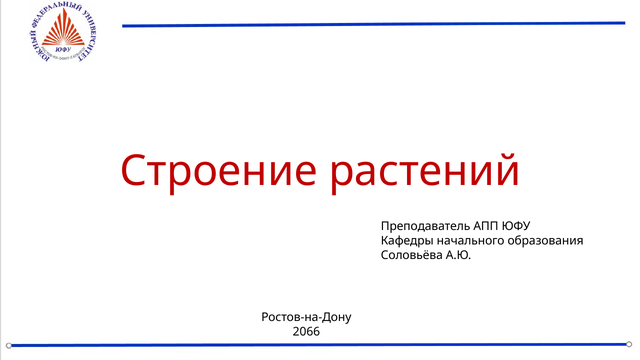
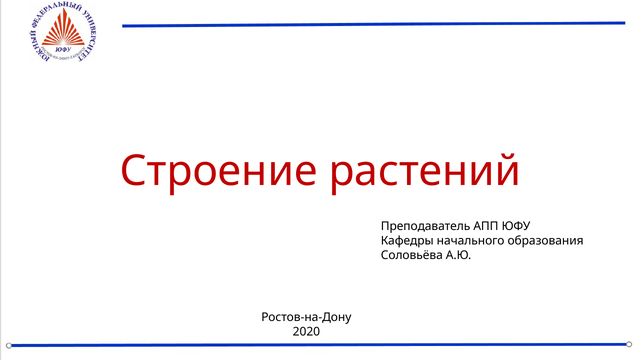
2066: 2066 -> 2020 (306, 332)
